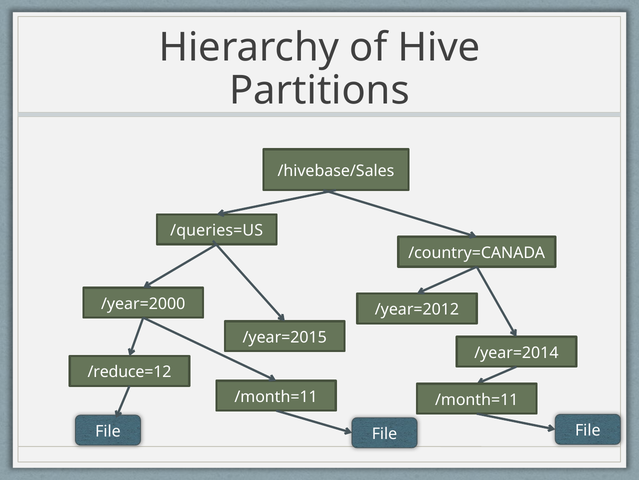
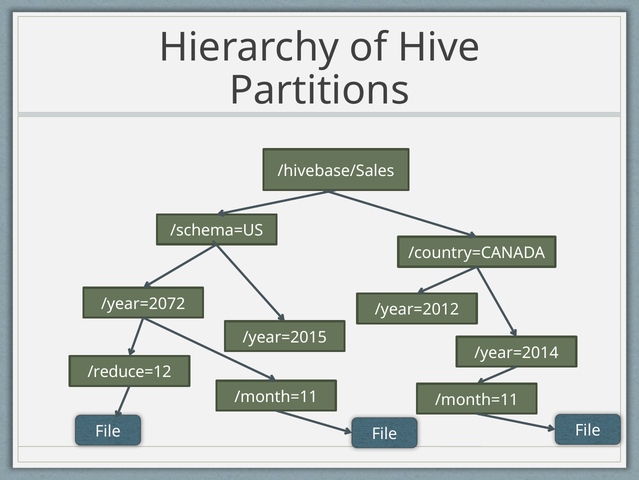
/queries=US: /queries=US -> /schema=US (217, 230)
/year=2000: /year=2000 -> /year=2072 (143, 303)
